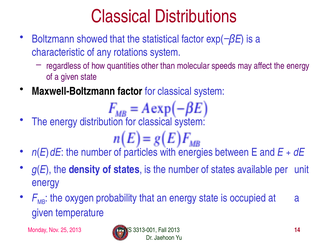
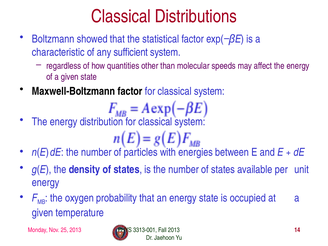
rotations: rotations -> sufficient (131, 52)
